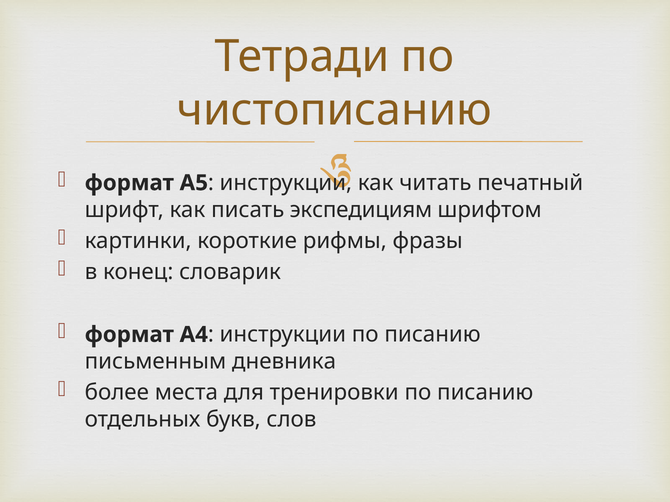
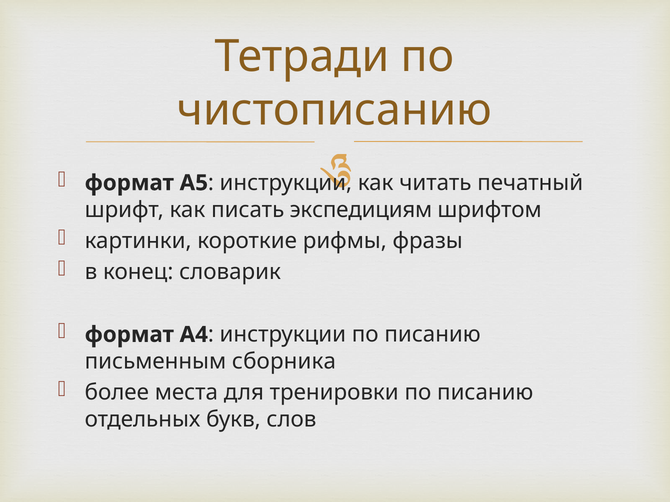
дневника: дневника -> сборника (284, 362)
